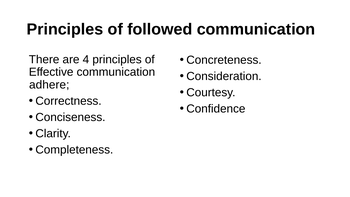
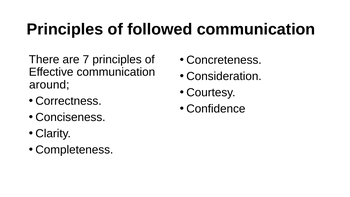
4: 4 -> 7 (86, 59)
adhere: adhere -> around (49, 85)
